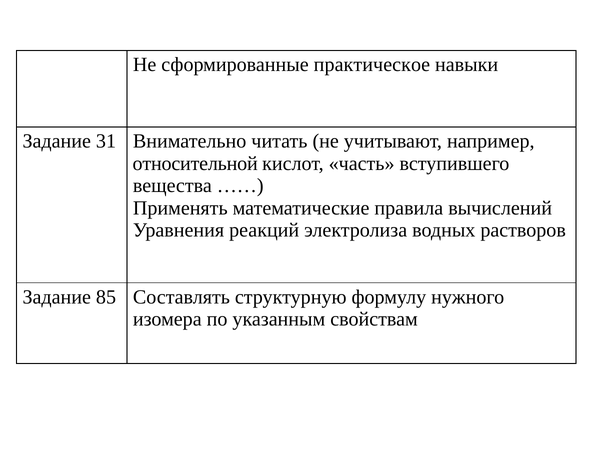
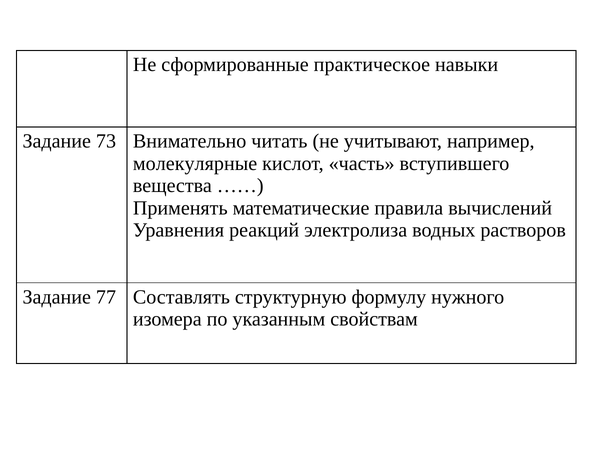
31: 31 -> 73 (106, 141)
относительной: относительной -> молекулярные (195, 163)
85: 85 -> 77 (106, 297)
